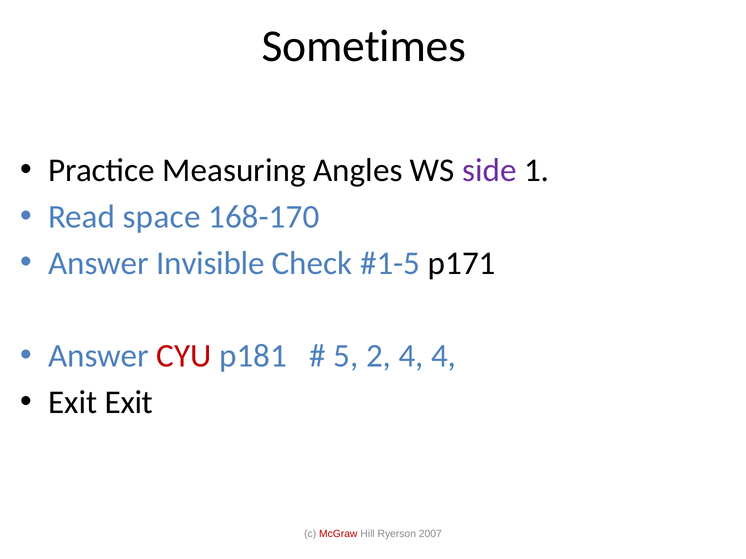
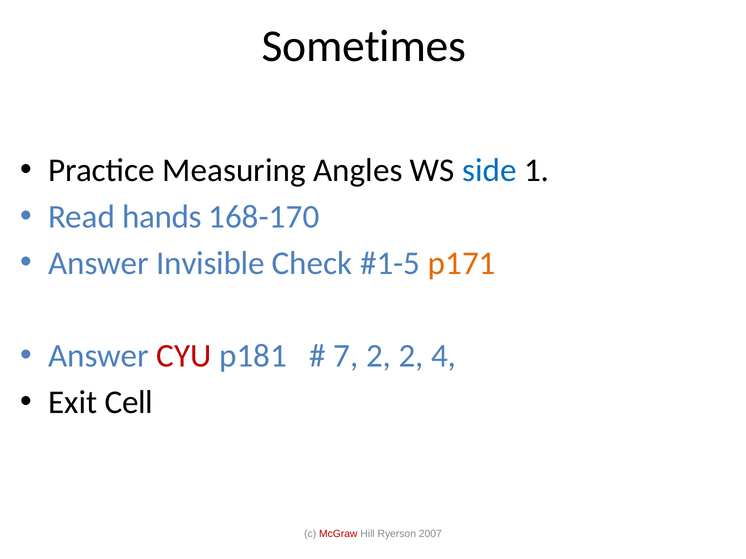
side colour: purple -> blue (489, 171)
space: space -> hands (162, 217)
p171 colour: black -> orange (462, 263)
5: 5 -> 7 (346, 356)
2 4: 4 -> 2 (411, 356)
Exit Exit: Exit -> Cell (129, 403)
